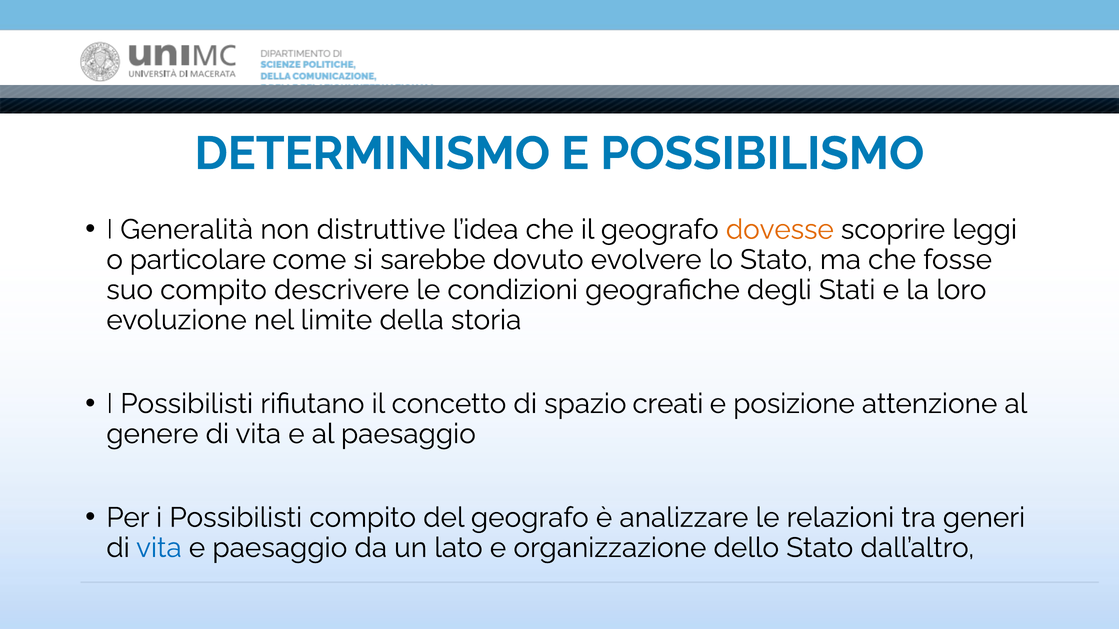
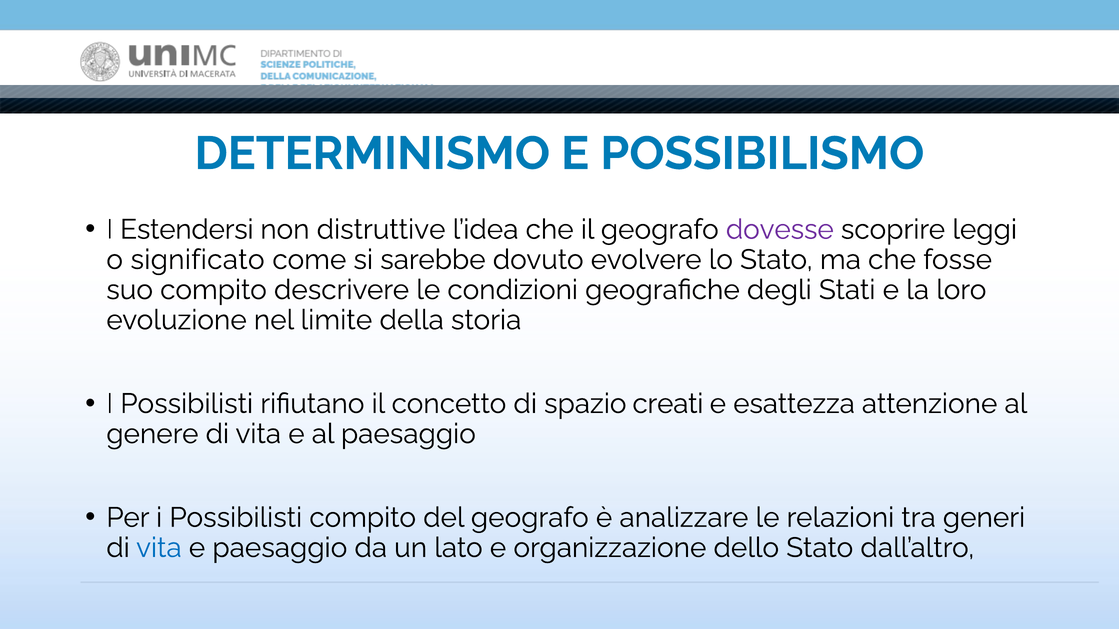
Generalità: Generalità -> Estendersi (187, 230)
dovesse colour: orange -> purple (780, 230)
particolare: particolare -> significato (198, 260)
posizione: posizione -> esattezza (794, 404)
